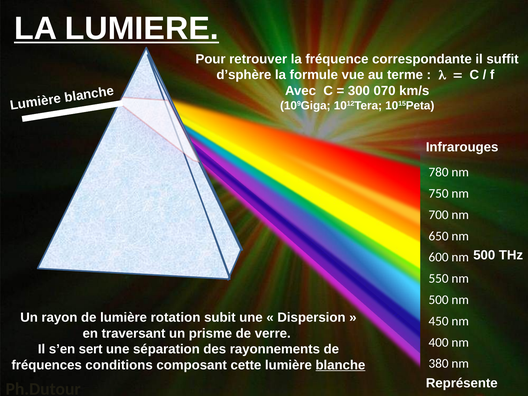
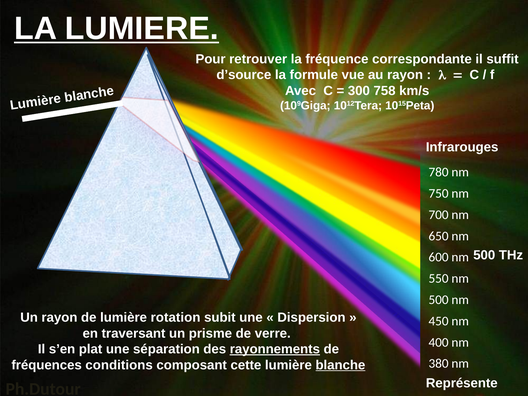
d’sphère: d’sphère -> d’source (244, 75)
au terme: terme -> rayon (405, 75)
070: 070 -> 758 (385, 91)
sert: sert -> plat (91, 349)
rayonnements underline: none -> present (275, 349)
